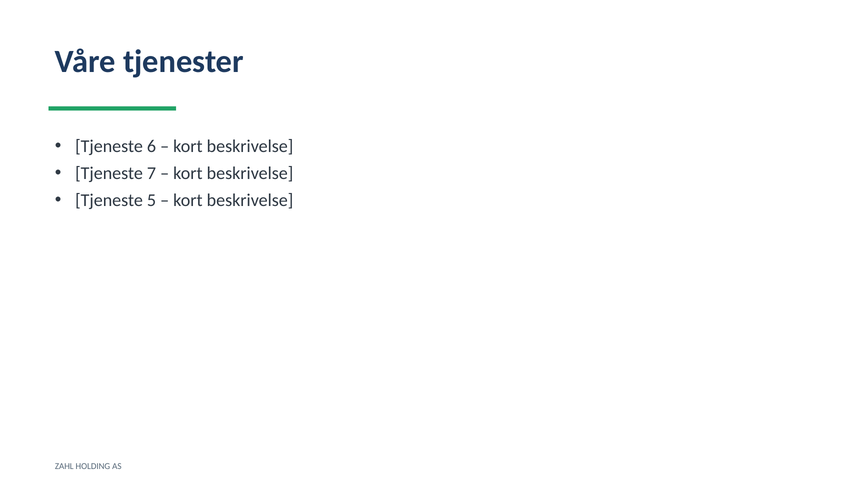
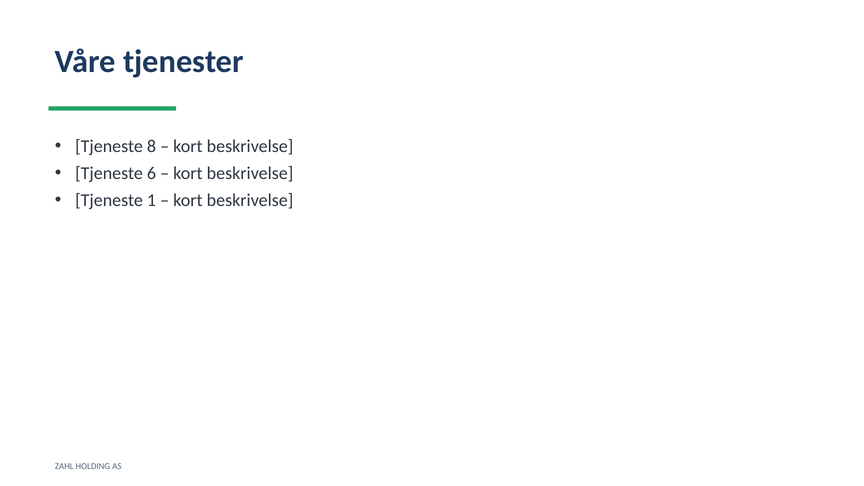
6: 6 -> 8 (151, 146)
7: 7 -> 6 (151, 173)
5: 5 -> 1 (151, 200)
